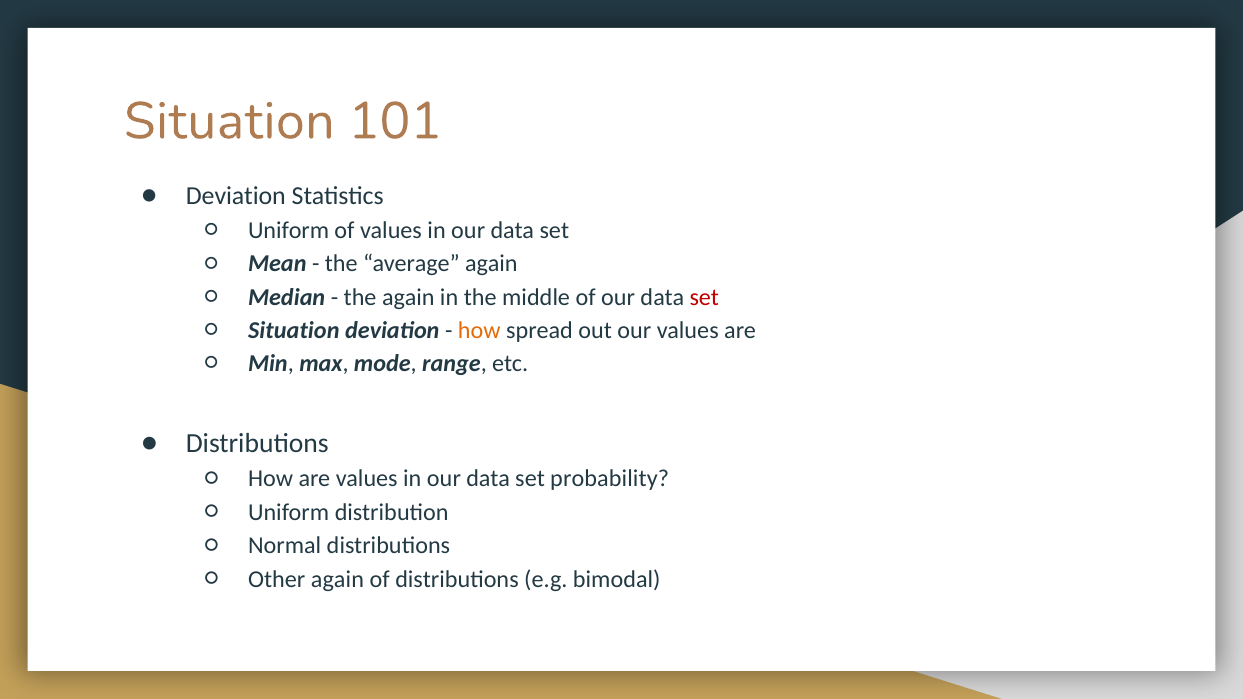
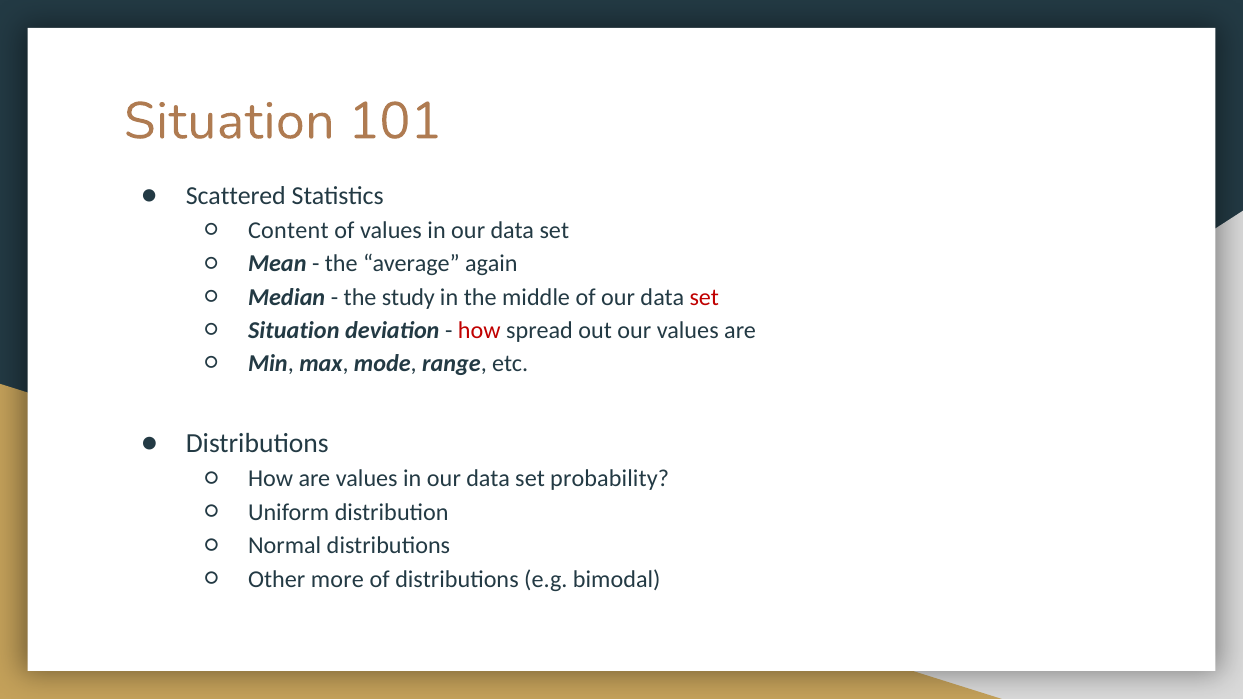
Deviation: Deviation -> Scattered (236, 196)
Uniform: Uniform -> Content (288, 231)
the again: again -> study (408, 297)
how colour: orange -> red (479, 331)
Other again: again -> more (337, 579)
